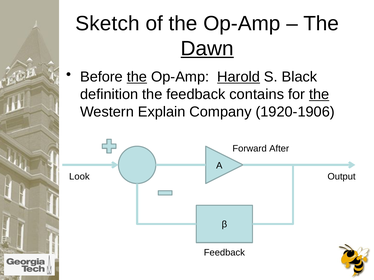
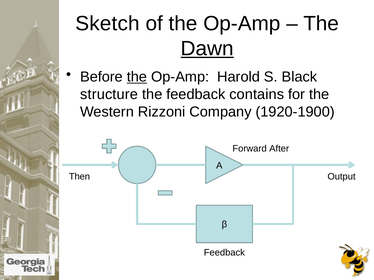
Harold underline: present -> none (239, 77)
definition: definition -> structure (109, 95)
the underline: present -> none (319, 95)
Explain: Explain -> Rizzoni (162, 112)
1920-1906: 1920-1906 -> 1920-1900 (295, 112)
Look: Look -> Then (79, 177)
